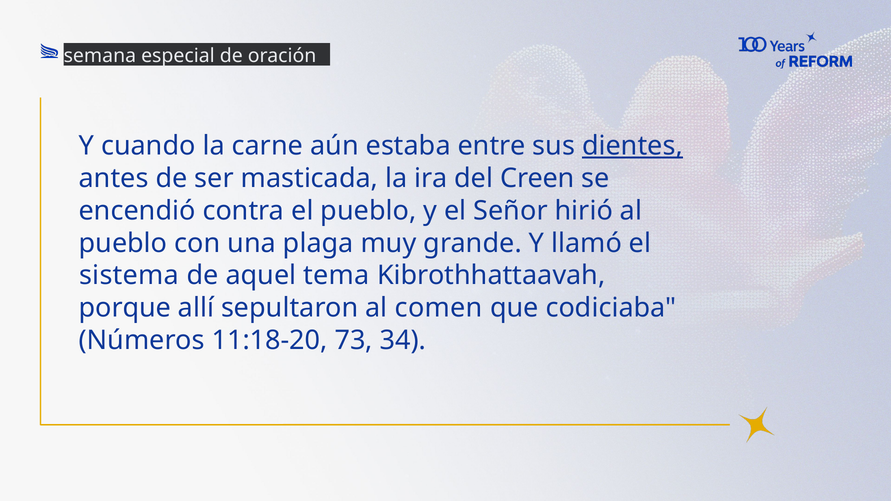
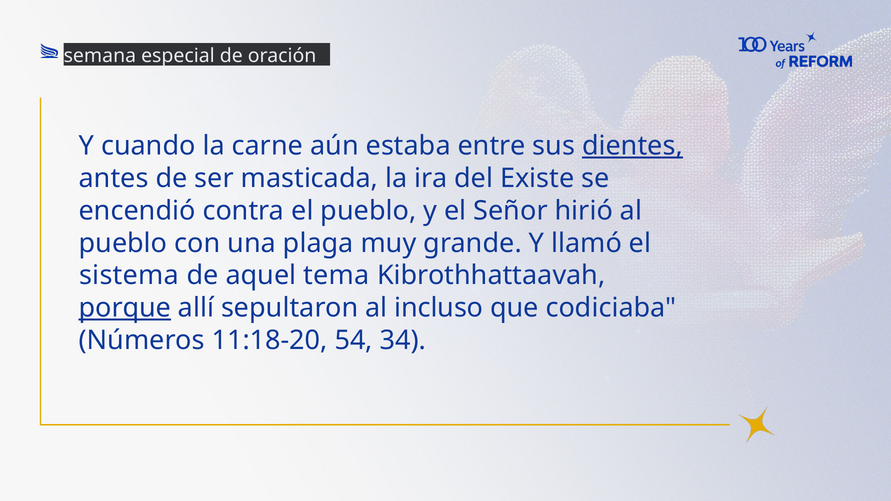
Creen: Creen -> Existe (537, 178)
porque underline: none -> present (125, 308)
comen: comen -> incluso (439, 308)
73: 73 -> 54 (354, 340)
